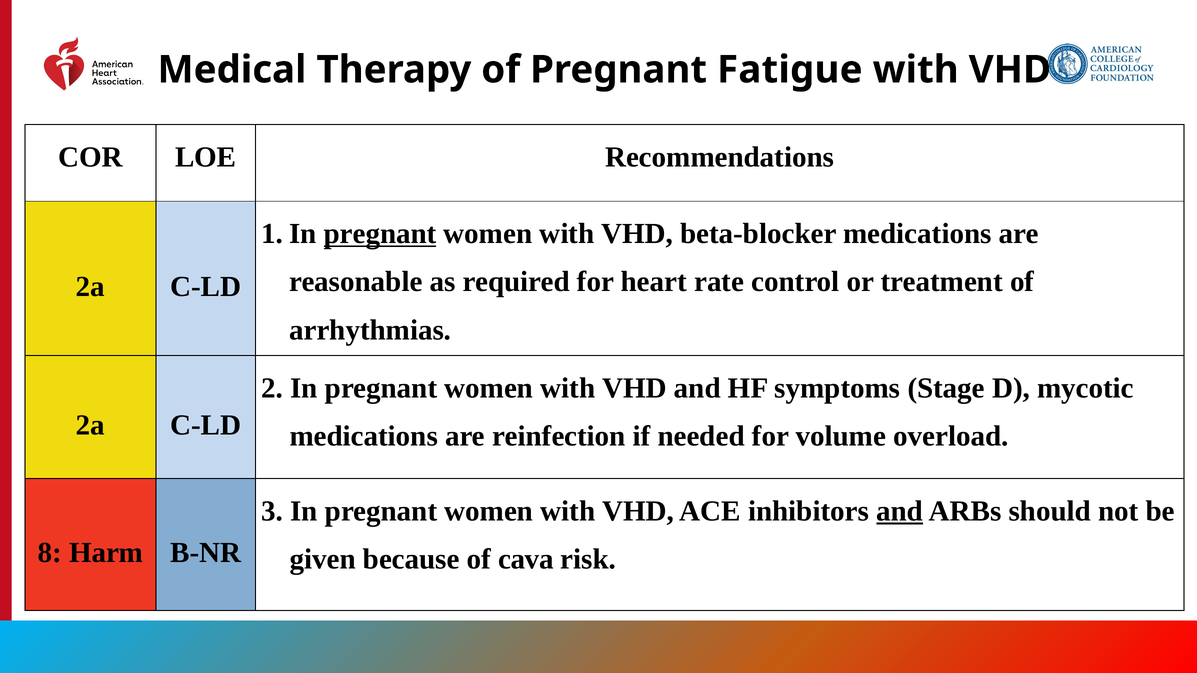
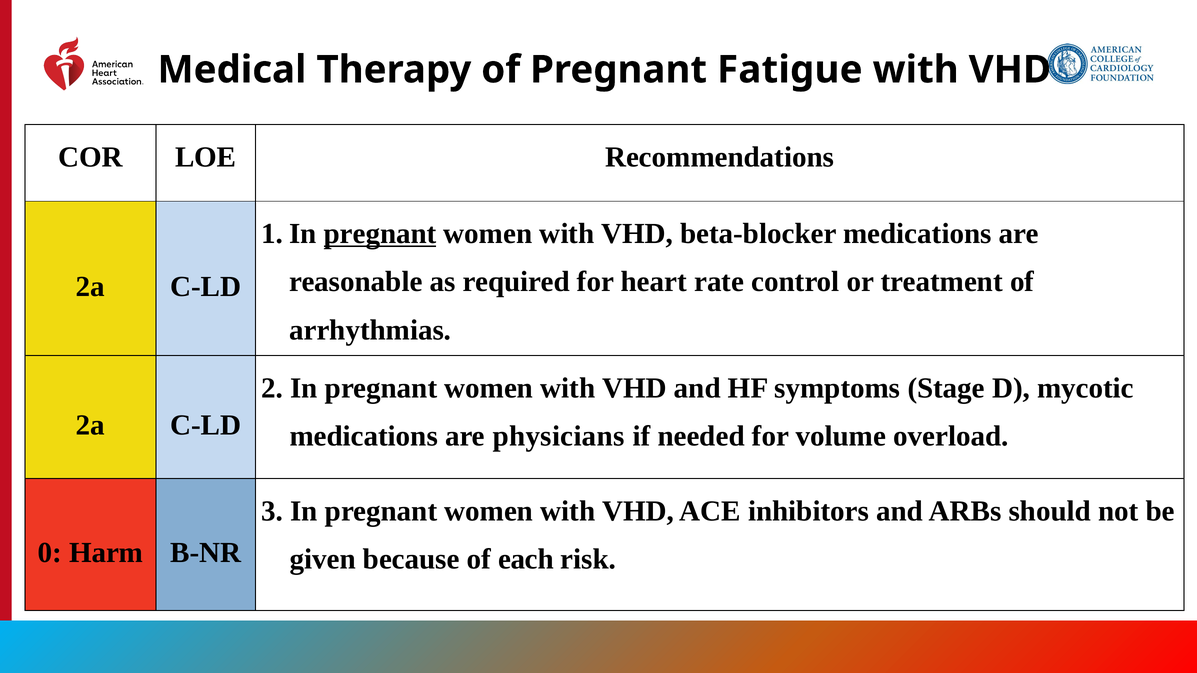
reinfection: reinfection -> physicians (559, 437)
and underline: present -> none (900, 511)
8: 8 -> 0 (50, 553)
cava: cava -> each (526, 559)
